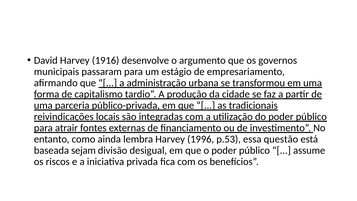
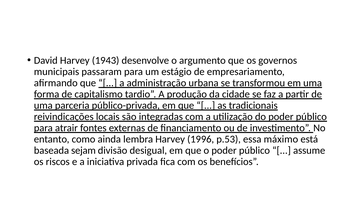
1916: 1916 -> 1943 (106, 60)
questão: questão -> máximo (281, 139)
